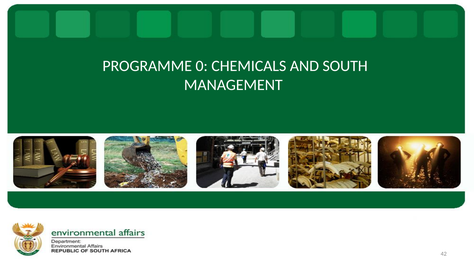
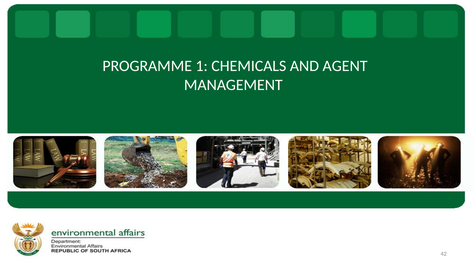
0: 0 -> 1 (202, 66)
SOUTH: SOUTH -> AGENT (345, 66)
